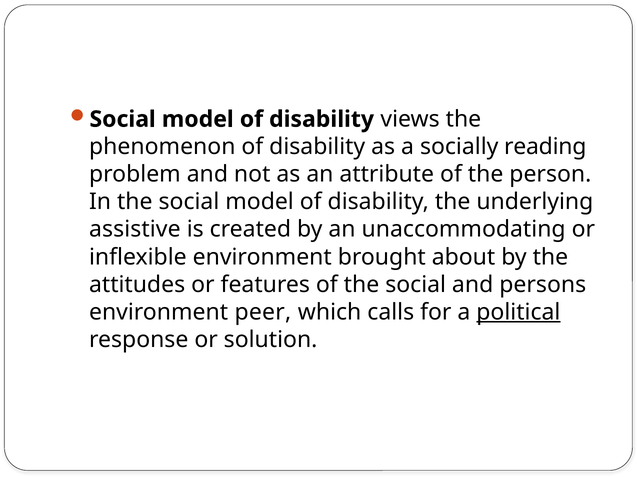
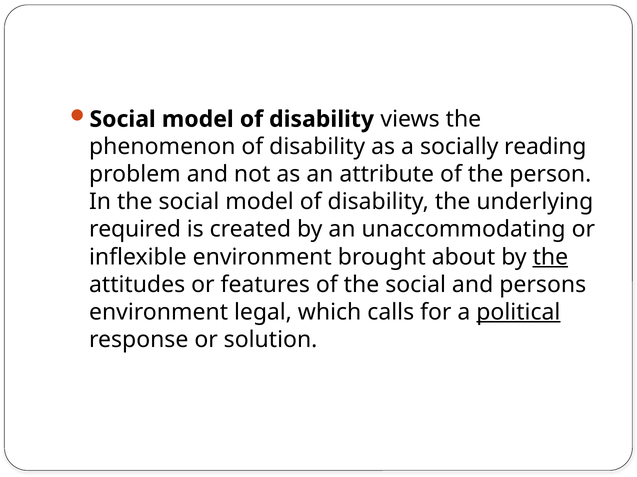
assistive: assistive -> required (135, 230)
the underline: none -> present (550, 257)
peer: peer -> legal (263, 313)
